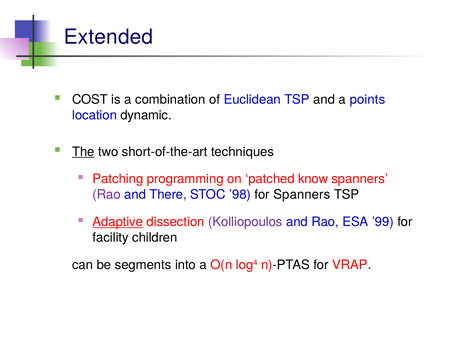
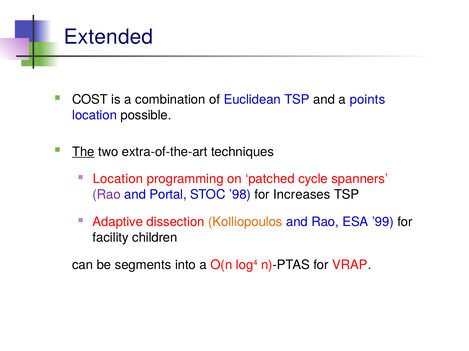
dynamic: dynamic -> possible (146, 116)
short-of-the-art: short-of-the-art -> extra-of-the-art (165, 152)
Patching: Patching -> Location (118, 179)
know: know -> cycle (313, 179)
There: There -> Portal (168, 195)
for Spanners: Spanners -> Increases (302, 195)
Adaptive underline: present -> none (118, 222)
Kolliopoulos colour: purple -> orange (245, 222)
